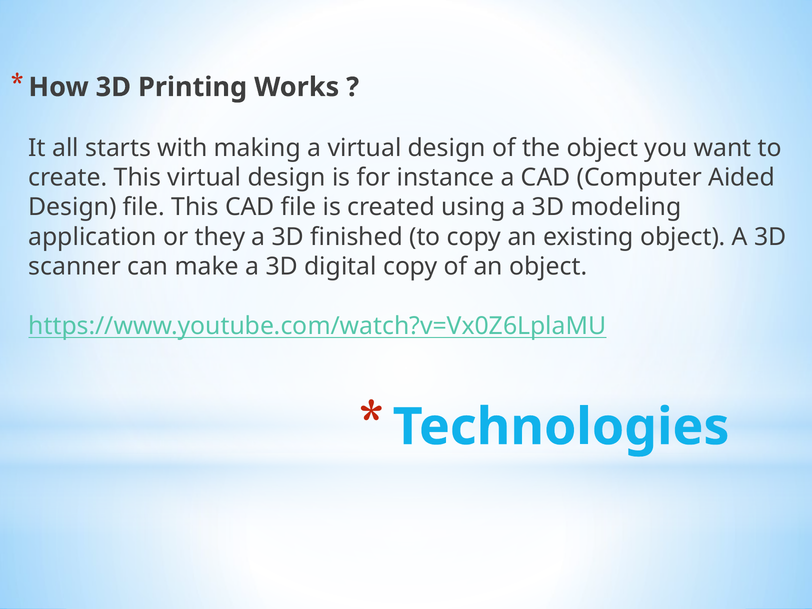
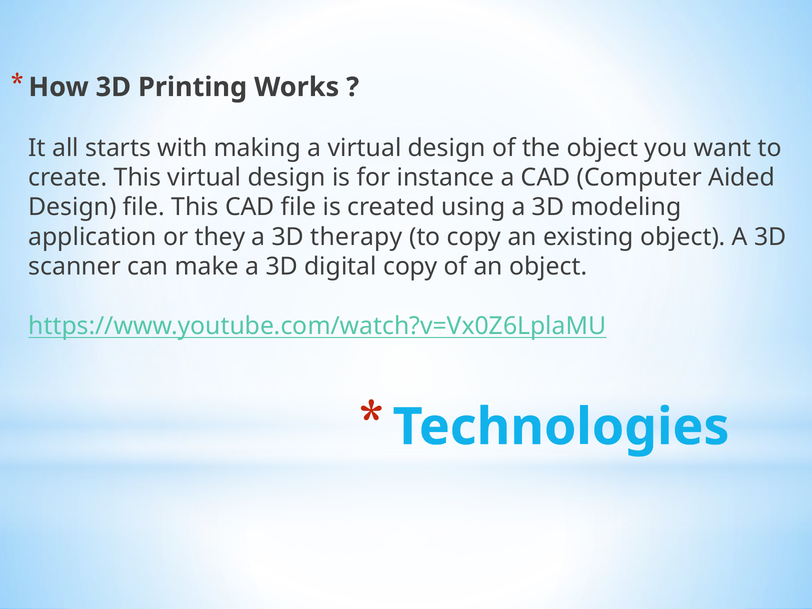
finished: finished -> therapy (356, 237)
